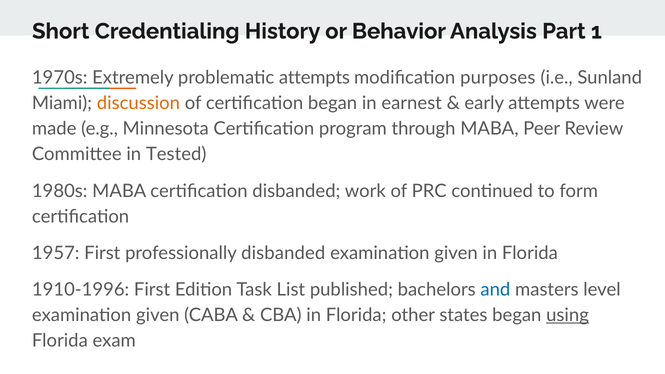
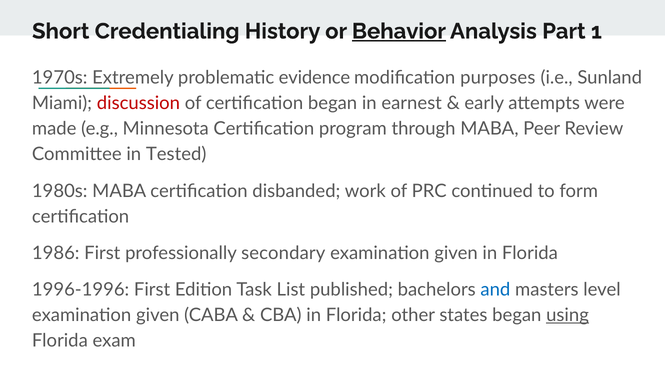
Behavior underline: none -> present (399, 31)
problematic attempts: attempts -> evidence (314, 78)
discussion colour: orange -> red (138, 103)
1957: 1957 -> 1986 (56, 253)
professionally disbanded: disbanded -> secondary (283, 253)
1910-1996: 1910-1996 -> 1996-1996 (81, 290)
